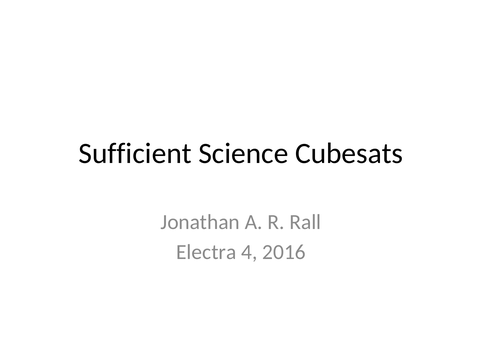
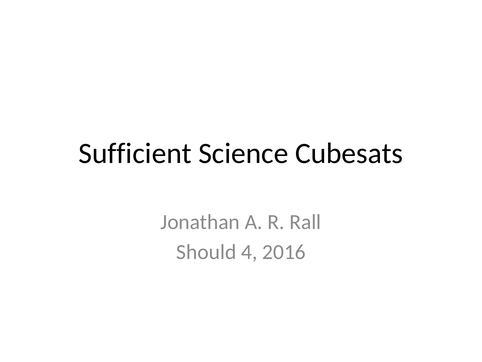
Electra: Electra -> Should (206, 252)
